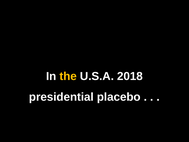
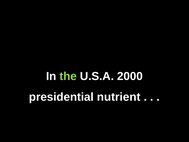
the colour: yellow -> light green (68, 76)
2018: 2018 -> 2000 (130, 76)
placebo: placebo -> nutrient (119, 97)
